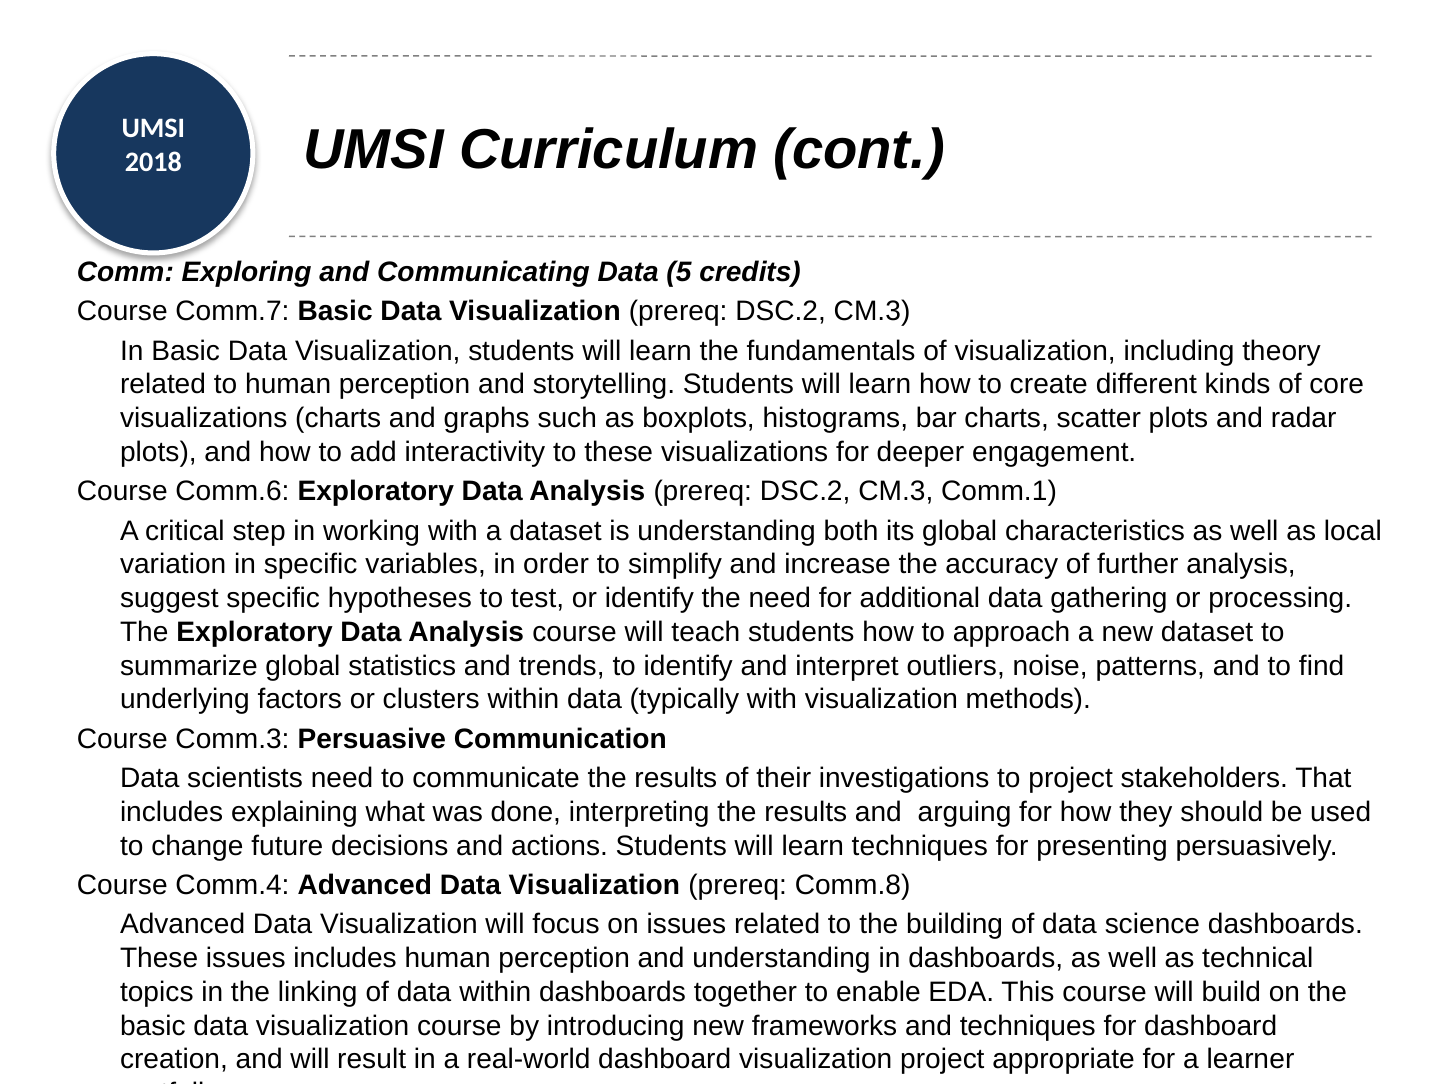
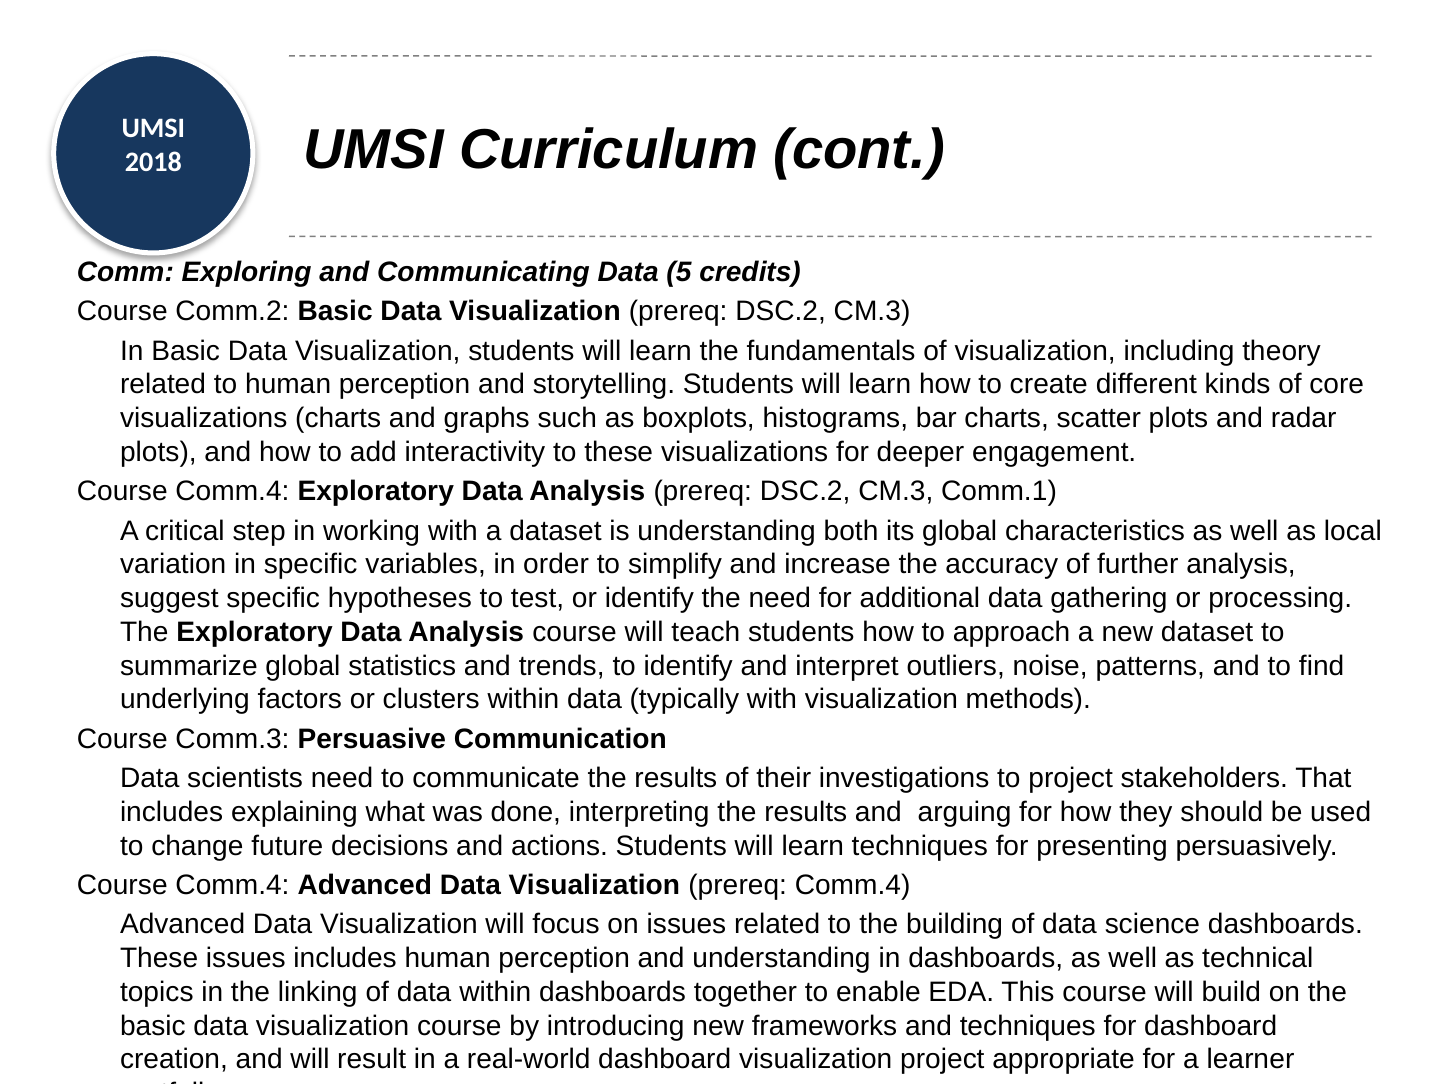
Comm.7: Comm.7 -> Comm.2 (232, 311)
Comm.6: Comm.6 -> Comm.4 (232, 491)
prereq Comm.8: Comm.8 -> Comm.4 (853, 885)
